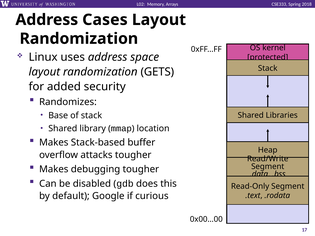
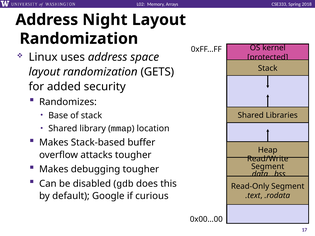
Cases: Cases -> Night (105, 20)
